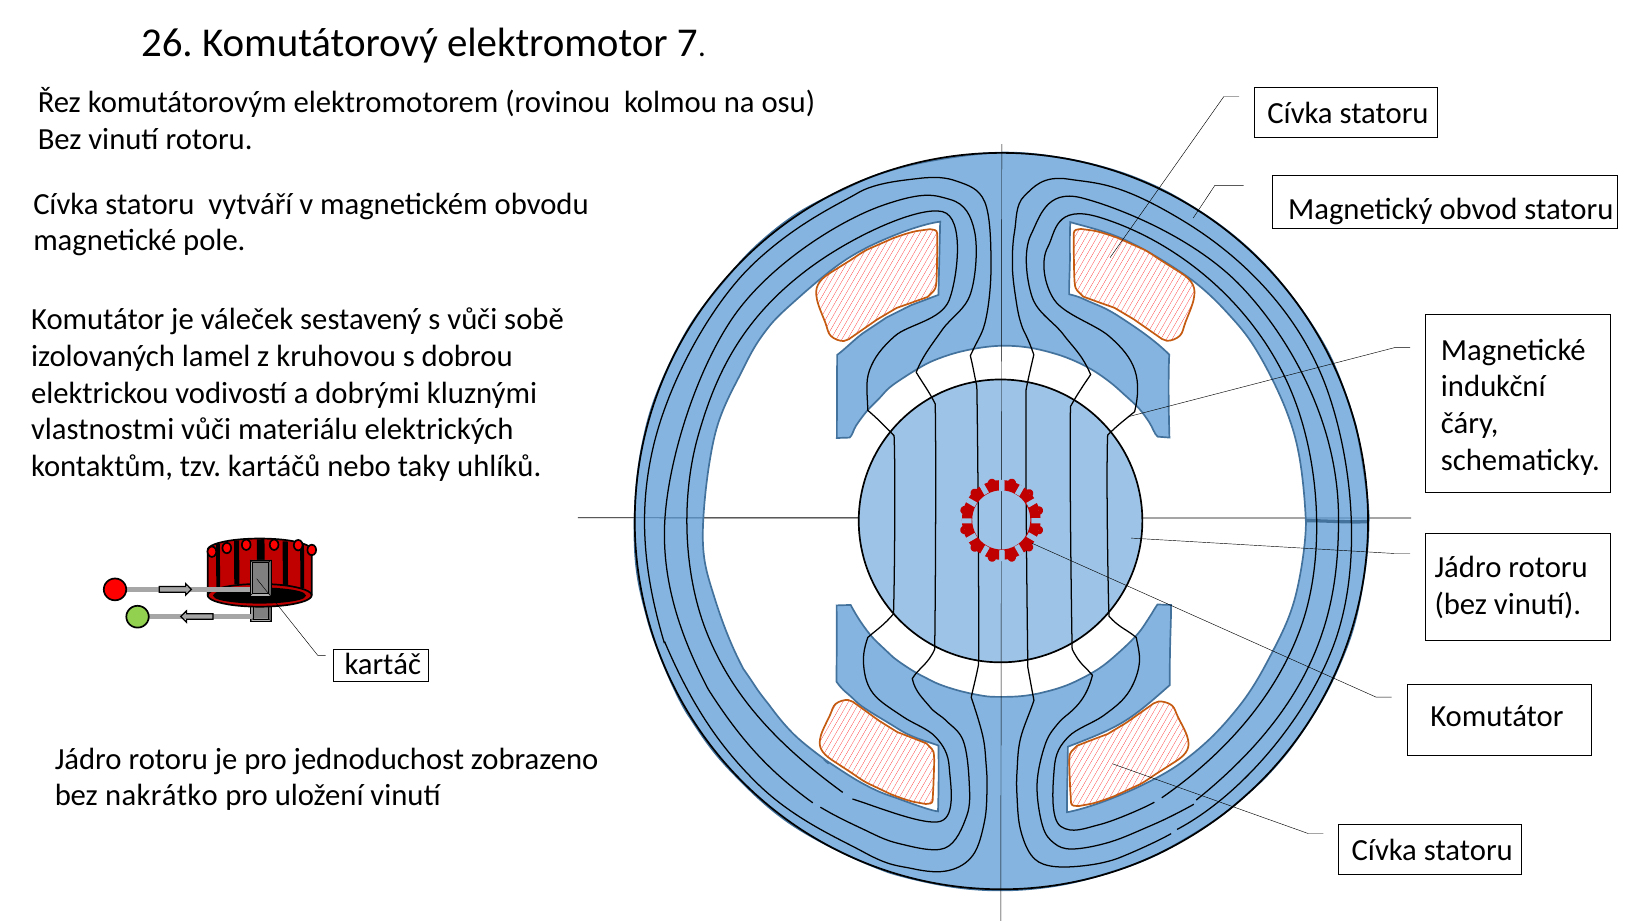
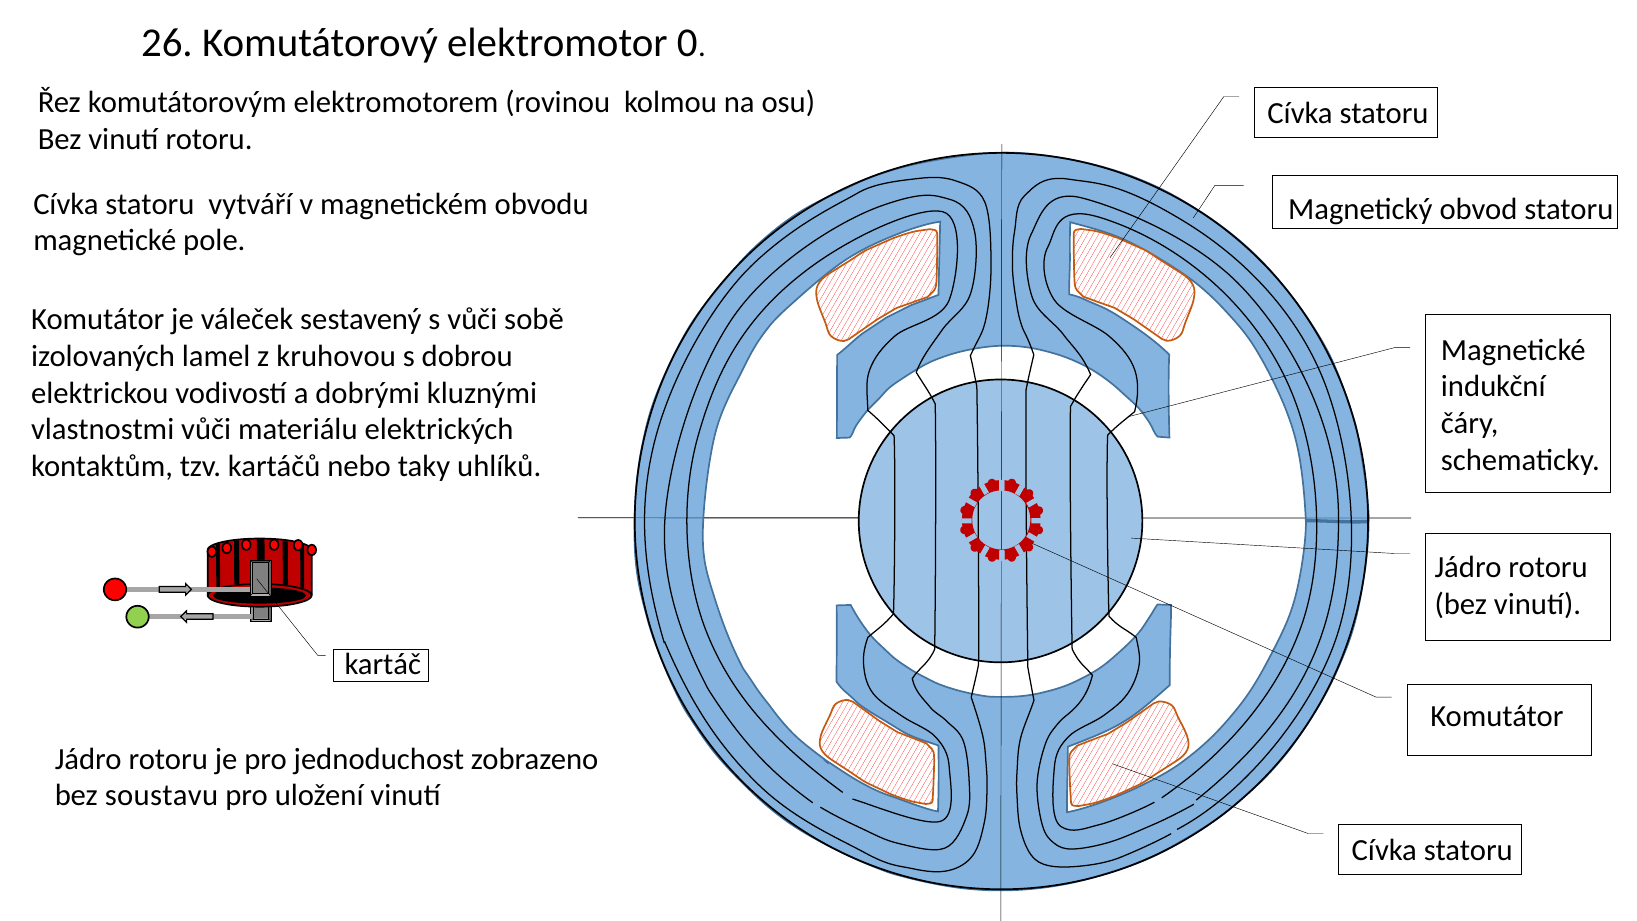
7: 7 -> 0 (687, 43)
nakrátko: nakrátko -> soustavu (162, 796)
